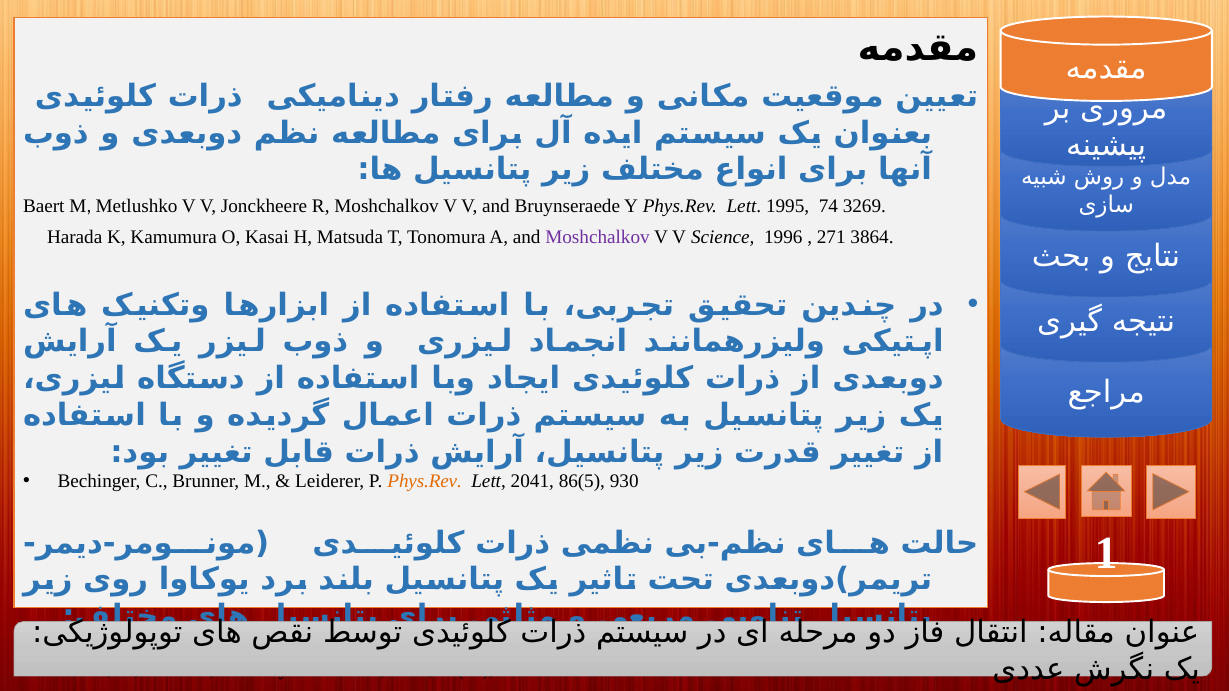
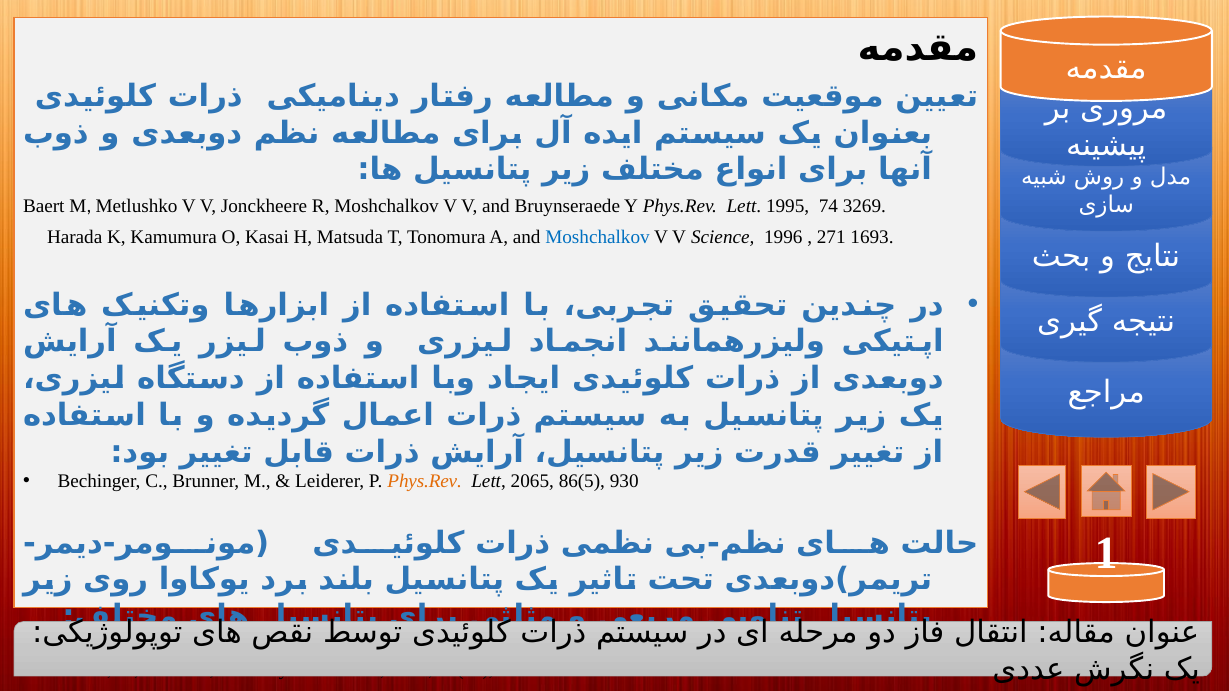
Moshchalkov colour: purple -> blue (598, 237)
3864: 3864 -> 1693 (872, 237)
2041: 2041 -> 2065 (532, 482)
